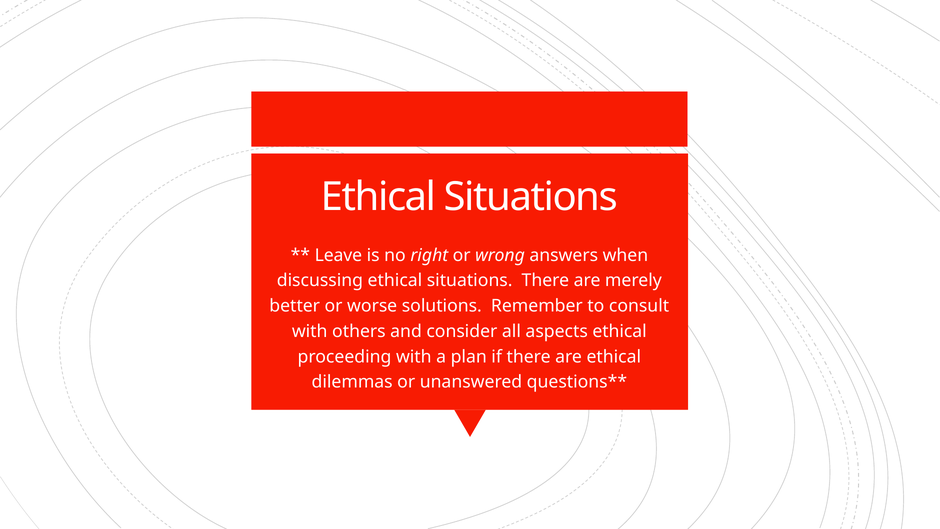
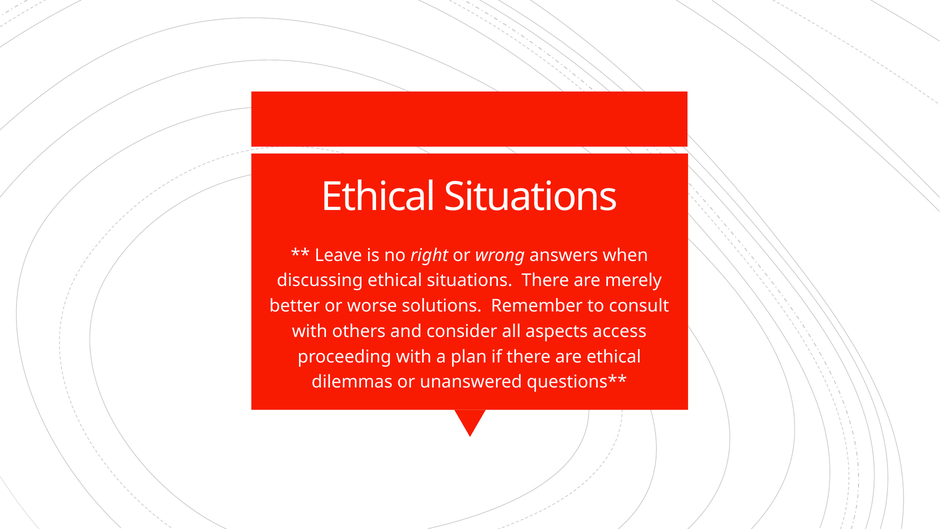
aspects ethical: ethical -> access (619, 331)
